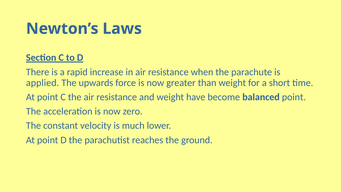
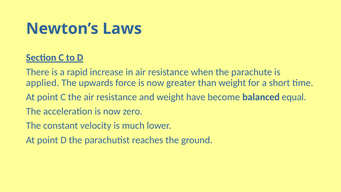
balanced point: point -> equal (294, 97)
